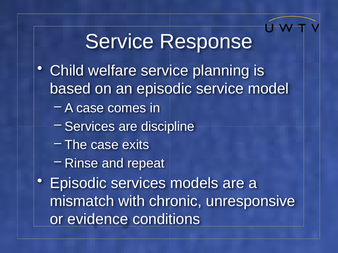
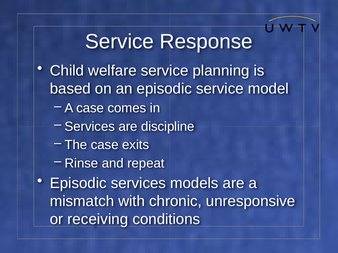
evidence: evidence -> receiving (98, 220)
